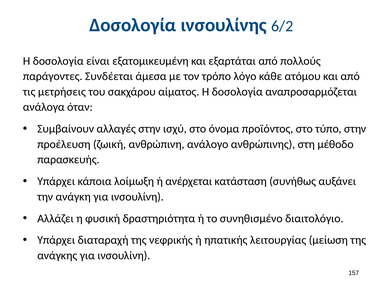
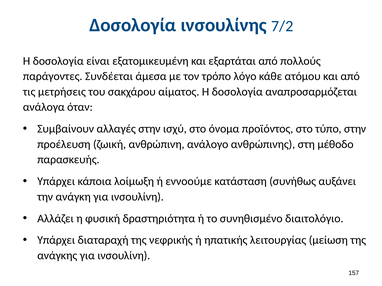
6/2: 6/2 -> 7/2 (282, 26)
ανέρχεται: ανέρχεται -> εννοούμε (189, 182)
